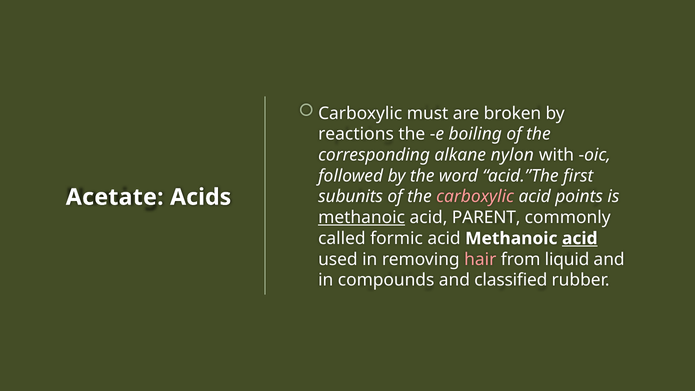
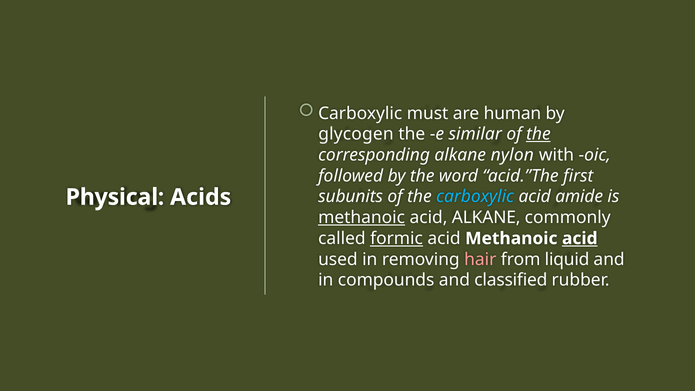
broken: broken -> human (512, 113)
reactions: reactions -> glycogen (356, 134)
boiling: boiling -> similar (475, 134)
the underline: none -> present (538, 134)
carboxylic colour: pink -> light blue (475, 197)
points: points -> amide (579, 197)
Acetate: Acetate -> Physical (115, 197)
acid PARENT: PARENT -> ALKANE (486, 218)
formic underline: none -> present (397, 238)
